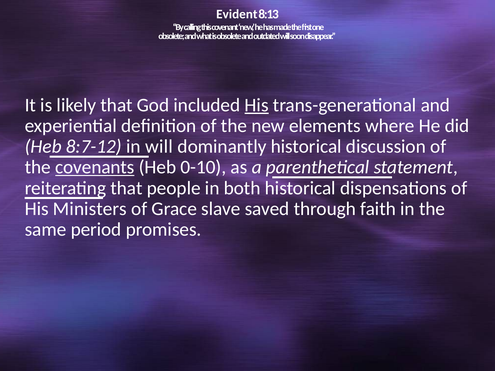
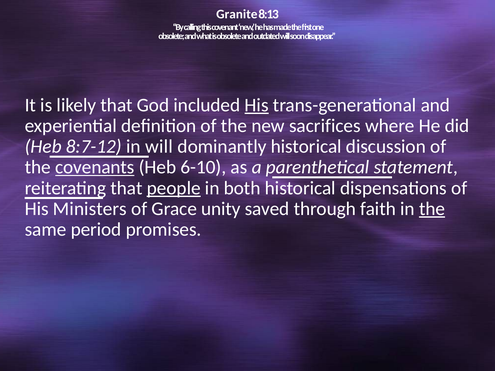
Evident: Evident -> Granite (237, 14)
elements: elements -> sacrifices (325, 126)
0-10: 0-10 -> 6-10 (203, 167)
people underline: none -> present (174, 188)
slave: slave -> unity (221, 209)
the underline: none -> present (432, 209)
